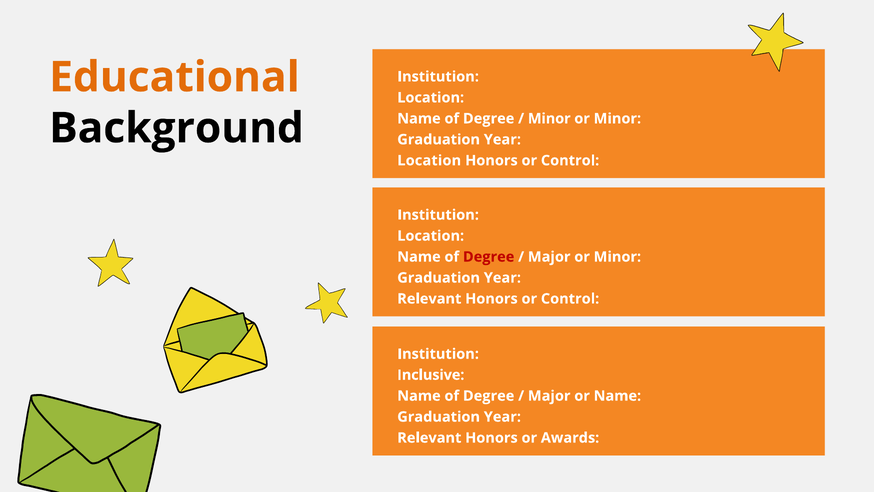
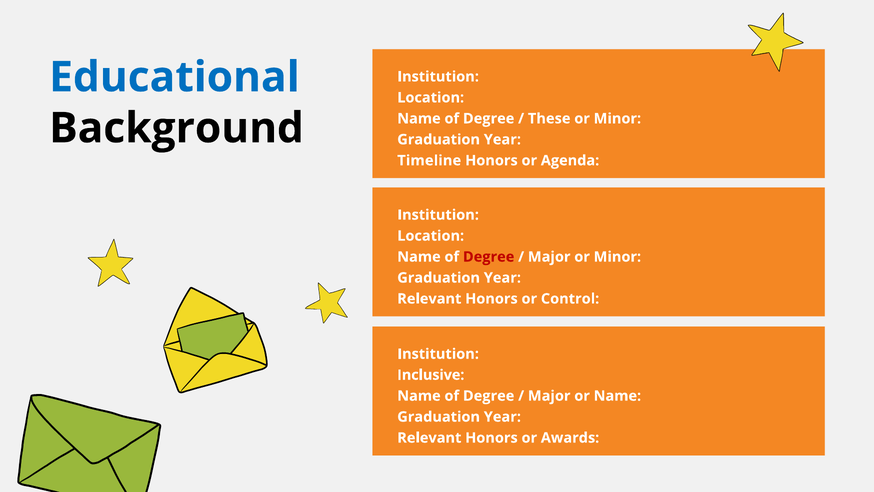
Educational colour: orange -> blue (174, 77)
Minor: Minor -> These (549, 118)
Location: Location -> Timeline (429, 160)
Control: Control -> Agenda (570, 160)
